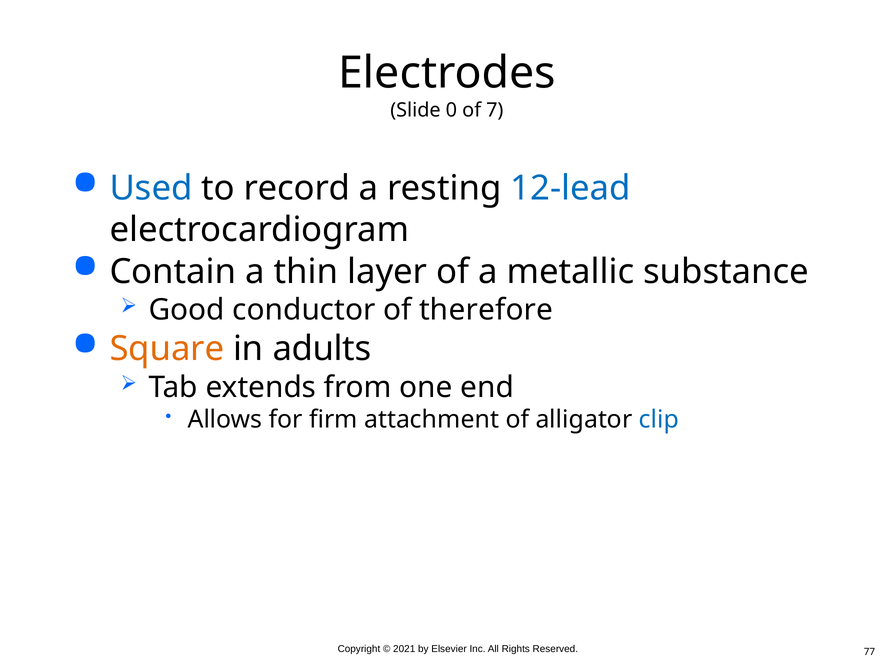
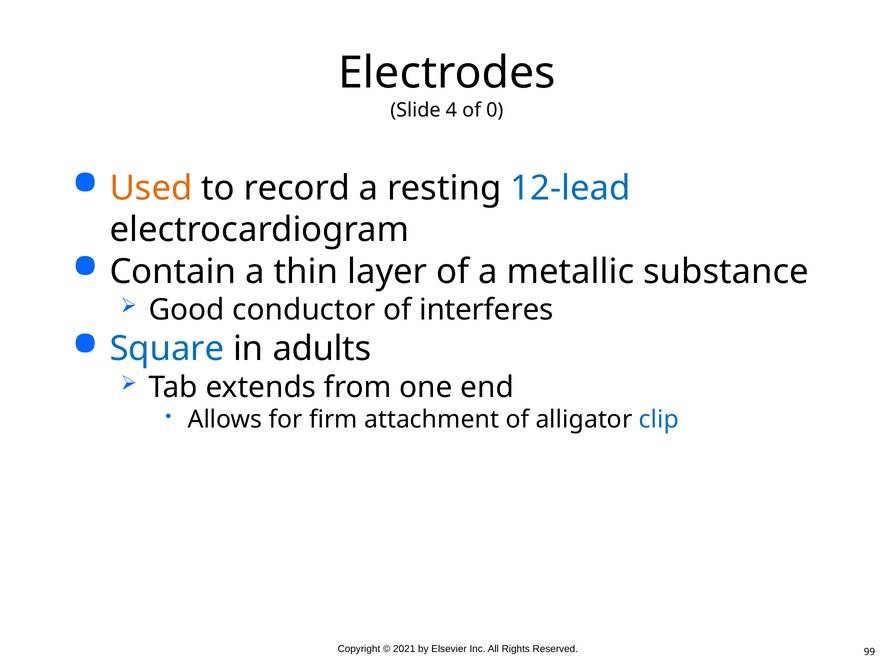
0: 0 -> 4 (451, 110)
7: 7 -> 0 (495, 110)
Used colour: blue -> orange (151, 188)
therefore: therefore -> interferes (486, 310)
Square colour: orange -> blue (167, 349)
77: 77 -> 99 (869, 653)
